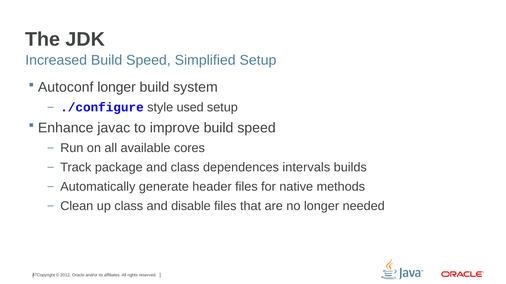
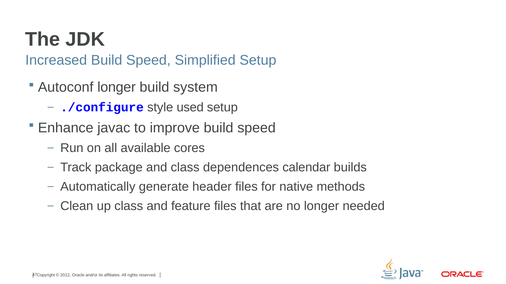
intervals: intervals -> calendar (306, 168)
disable: disable -> feature (191, 206)
